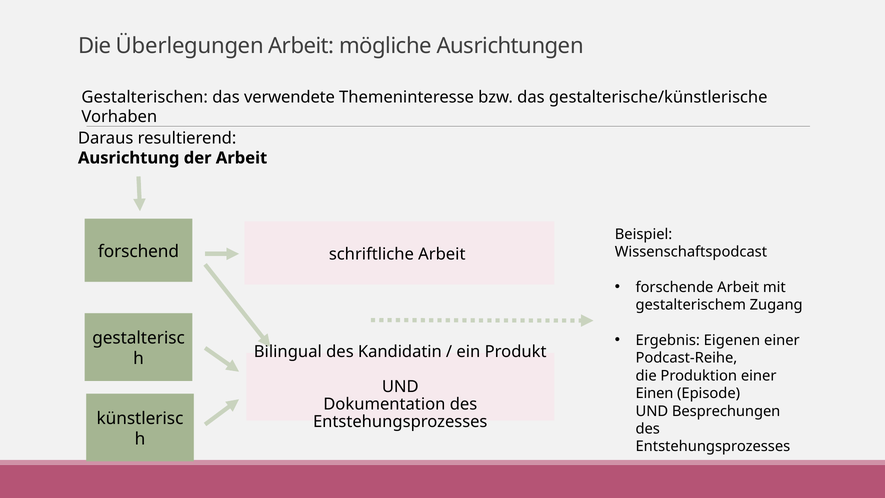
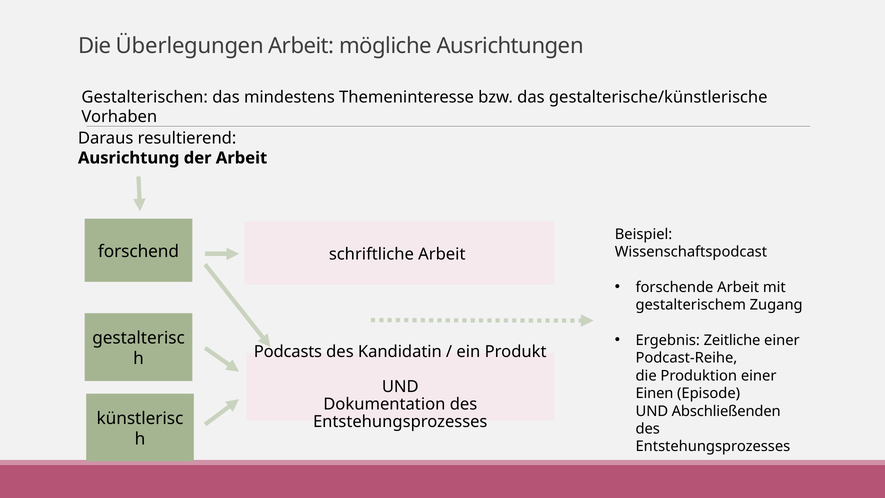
verwendete: verwendete -> mindestens (289, 97)
Eigenen: Eigenen -> Zeitliche (732, 340)
Bilingual: Bilingual -> Podcasts (288, 352)
Besprechungen: Besprechungen -> Abschließenden (726, 411)
